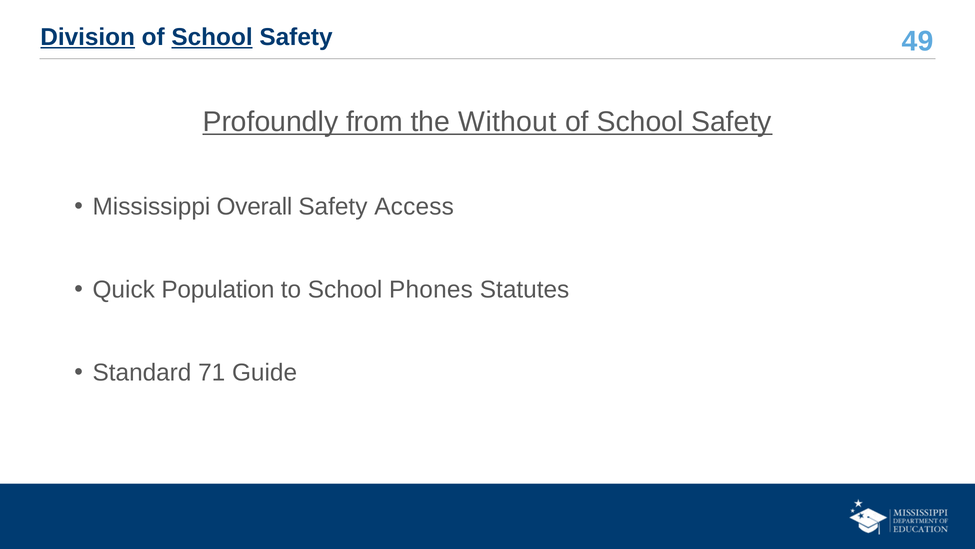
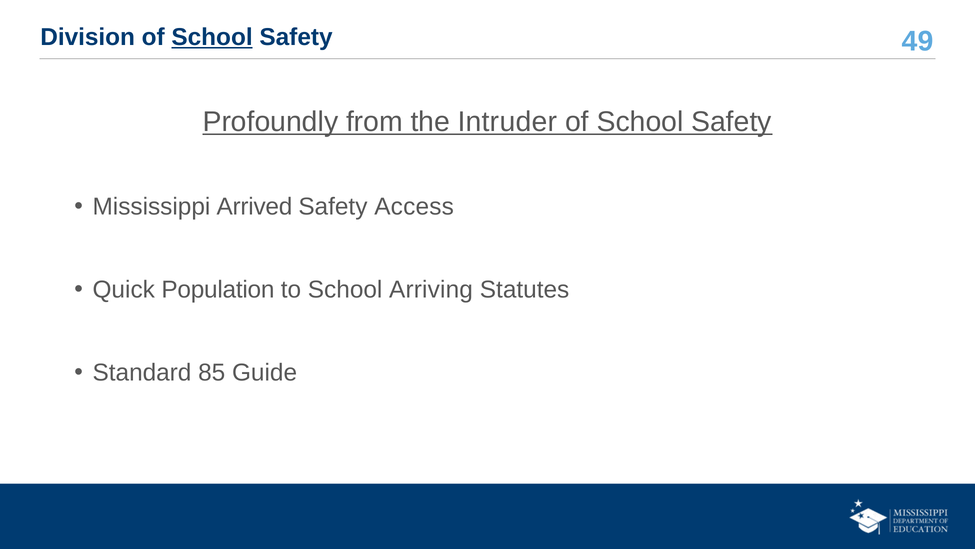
Division underline: present -> none (88, 37)
Without: Without -> Intruder (507, 122)
Overall: Overall -> Arrived (254, 207)
Phones: Phones -> Arriving (431, 290)
71: 71 -> 85 (212, 372)
